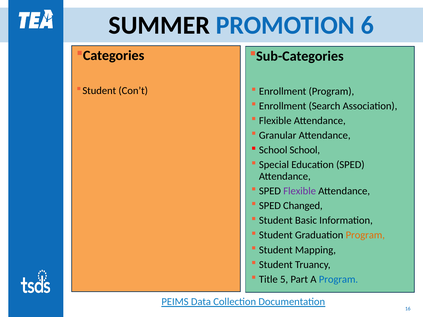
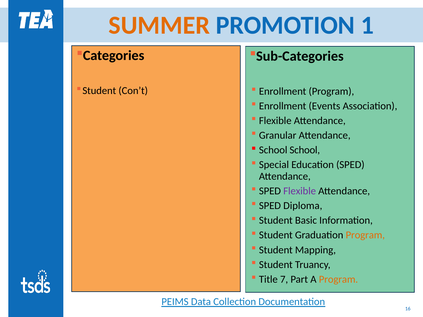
SUMMER colour: black -> orange (159, 25)
6: 6 -> 1 (367, 25)
Search: Search -> Events (324, 106)
Changed: Changed -> Diploma (303, 206)
5: 5 -> 7 (284, 280)
Program colour: blue -> orange (338, 280)
